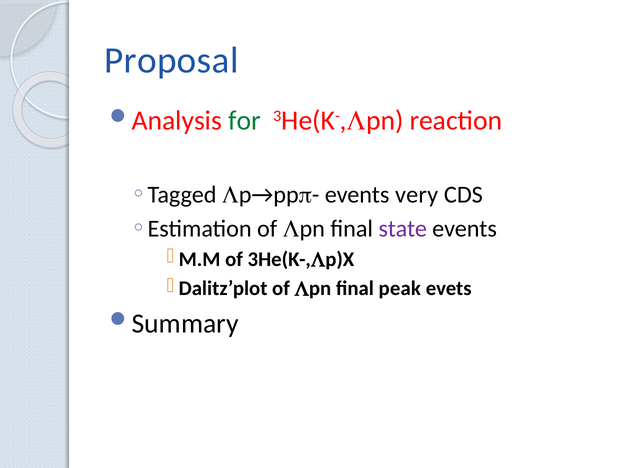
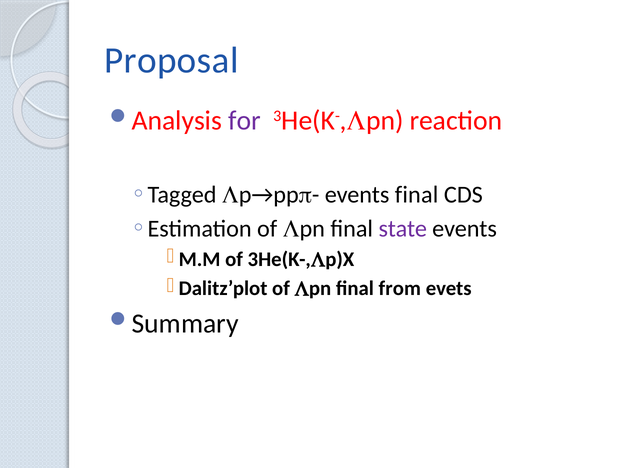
for colour: green -> purple (245, 120)
events very: very -> final (417, 194)
peak: peak -> from (400, 288)
